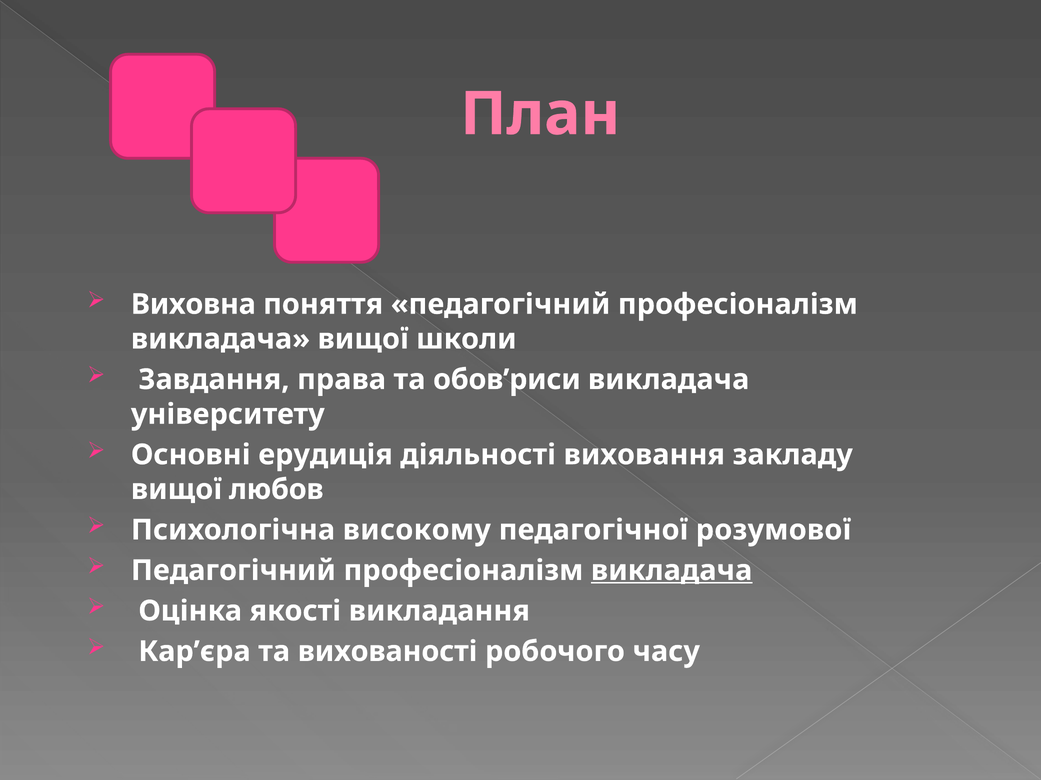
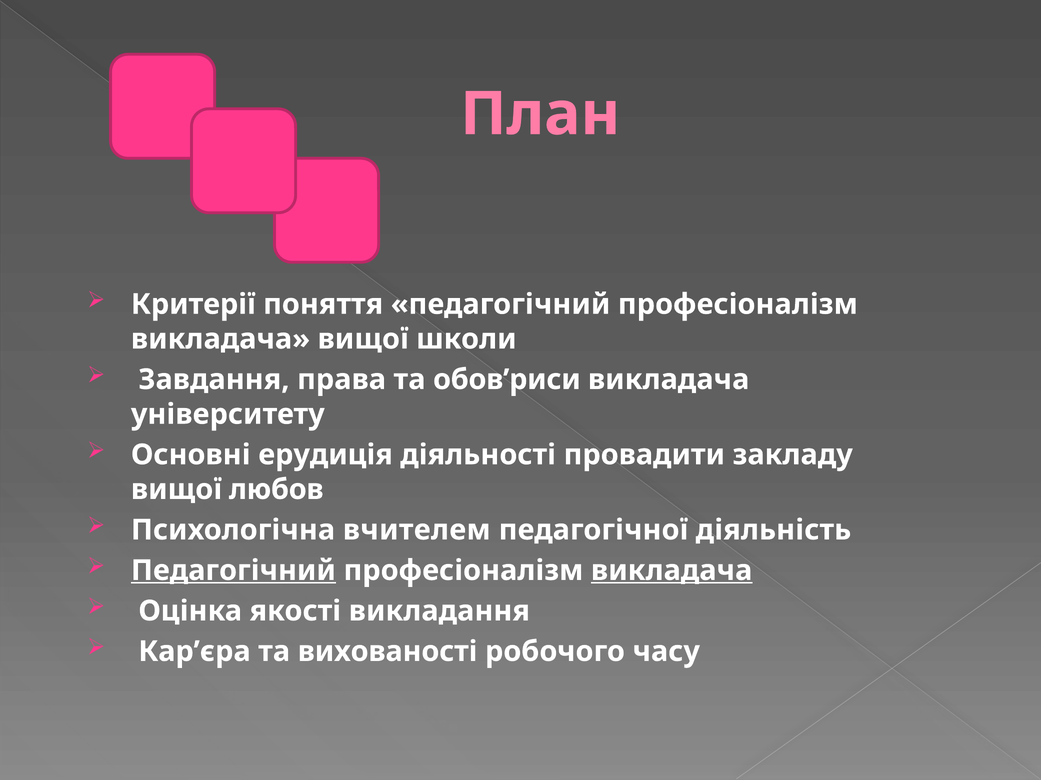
Виховна: Виховна -> Критерії (193, 305)
виховання: виховання -> провадити (644, 455)
високому: високому -> вчителем (417, 530)
розумової: розумової -> діяльність (774, 530)
Педагогічний underline: none -> present (233, 571)
